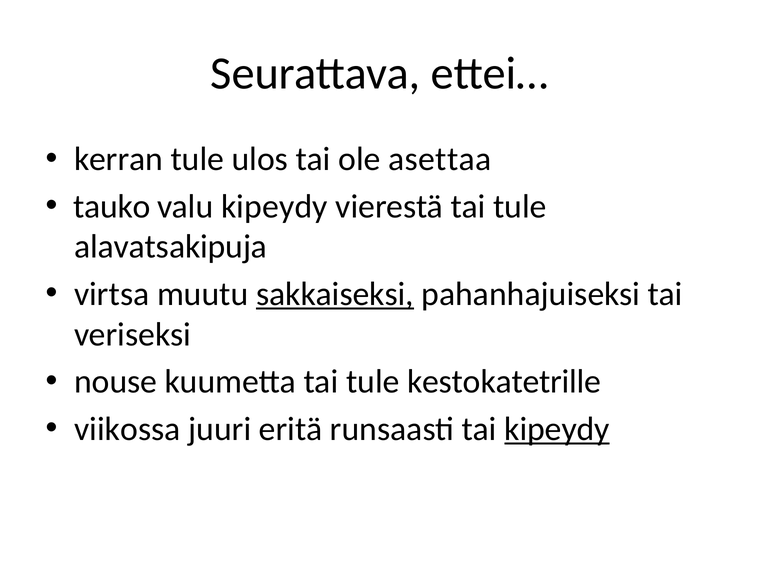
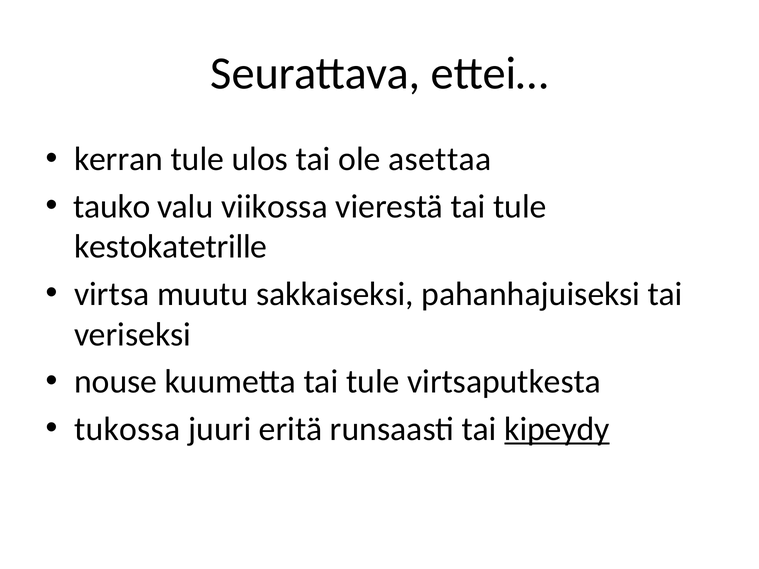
valu kipeydy: kipeydy -> viikossa (274, 206)
alavatsakipuja: alavatsakipuja -> kestokatetrille (171, 247)
sakkaiseksi underline: present -> none (335, 294)
kestokatetrille: kestokatetrille -> virtsaputkesta (504, 382)
viikossa: viikossa -> tukossa (127, 429)
